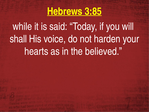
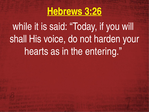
3:85: 3:85 -> 3:26 (93, 11)
believed: believed -> entering (104, 51)
